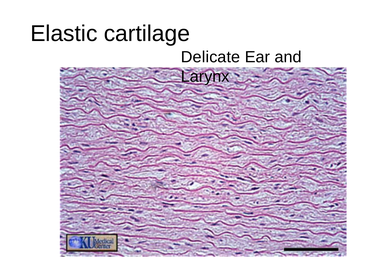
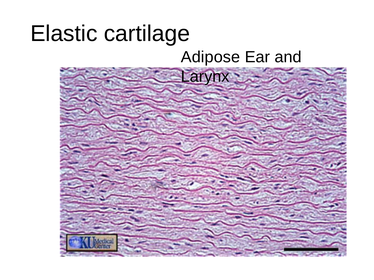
Delicate: Delicate -> Adipose (211, 57)
